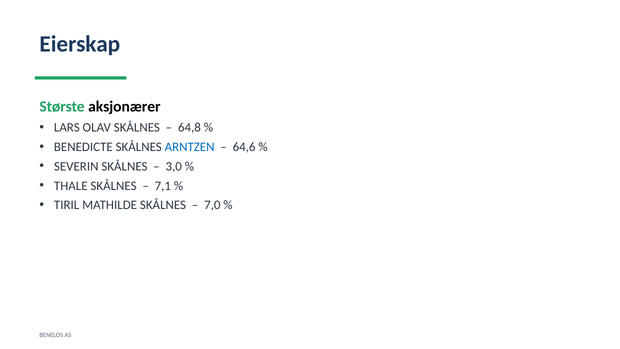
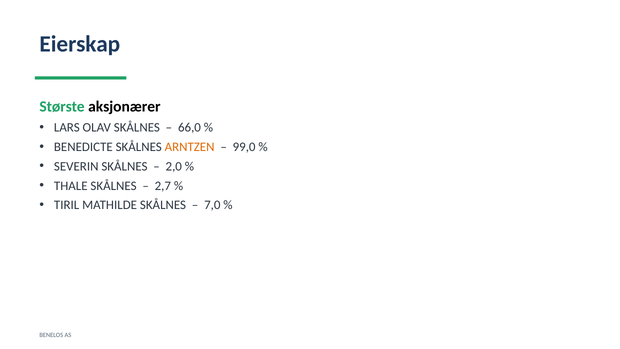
64,8: 64,8 -> 66,0 (189, 127)
ARNTZEN colour: blue -> orange (190, 147)
64,6: 64,6 -> 99,0 (244, 147)
3,0: 3,0 -> 2,0 (174, 166)
7,1: 7,1 -> 2,7 (163, 186)
